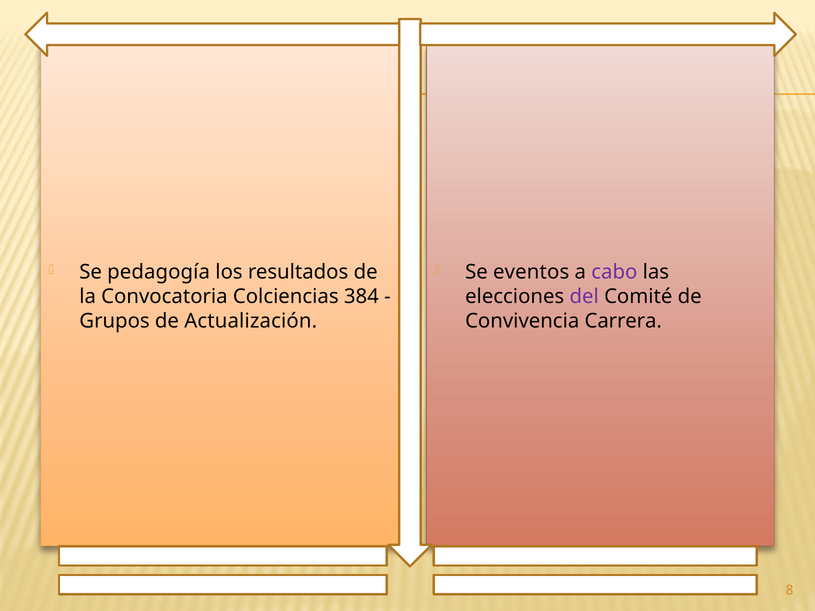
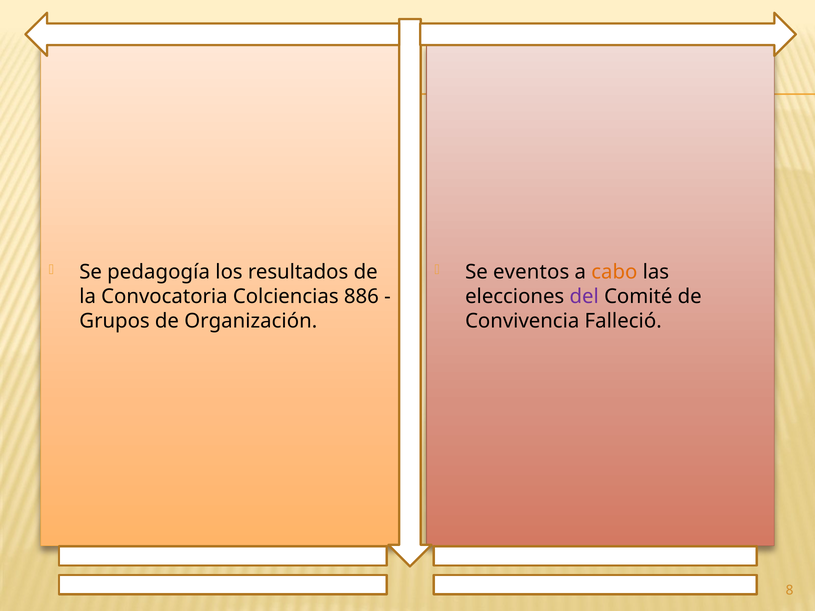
cabo colour: purple -> orange (614, 272)
384: 384 -> 886 (361, 297)
Actualización: Actualización -> Organización (251, 321)
Carrera: Carrera -> Falleció (623, 321)
